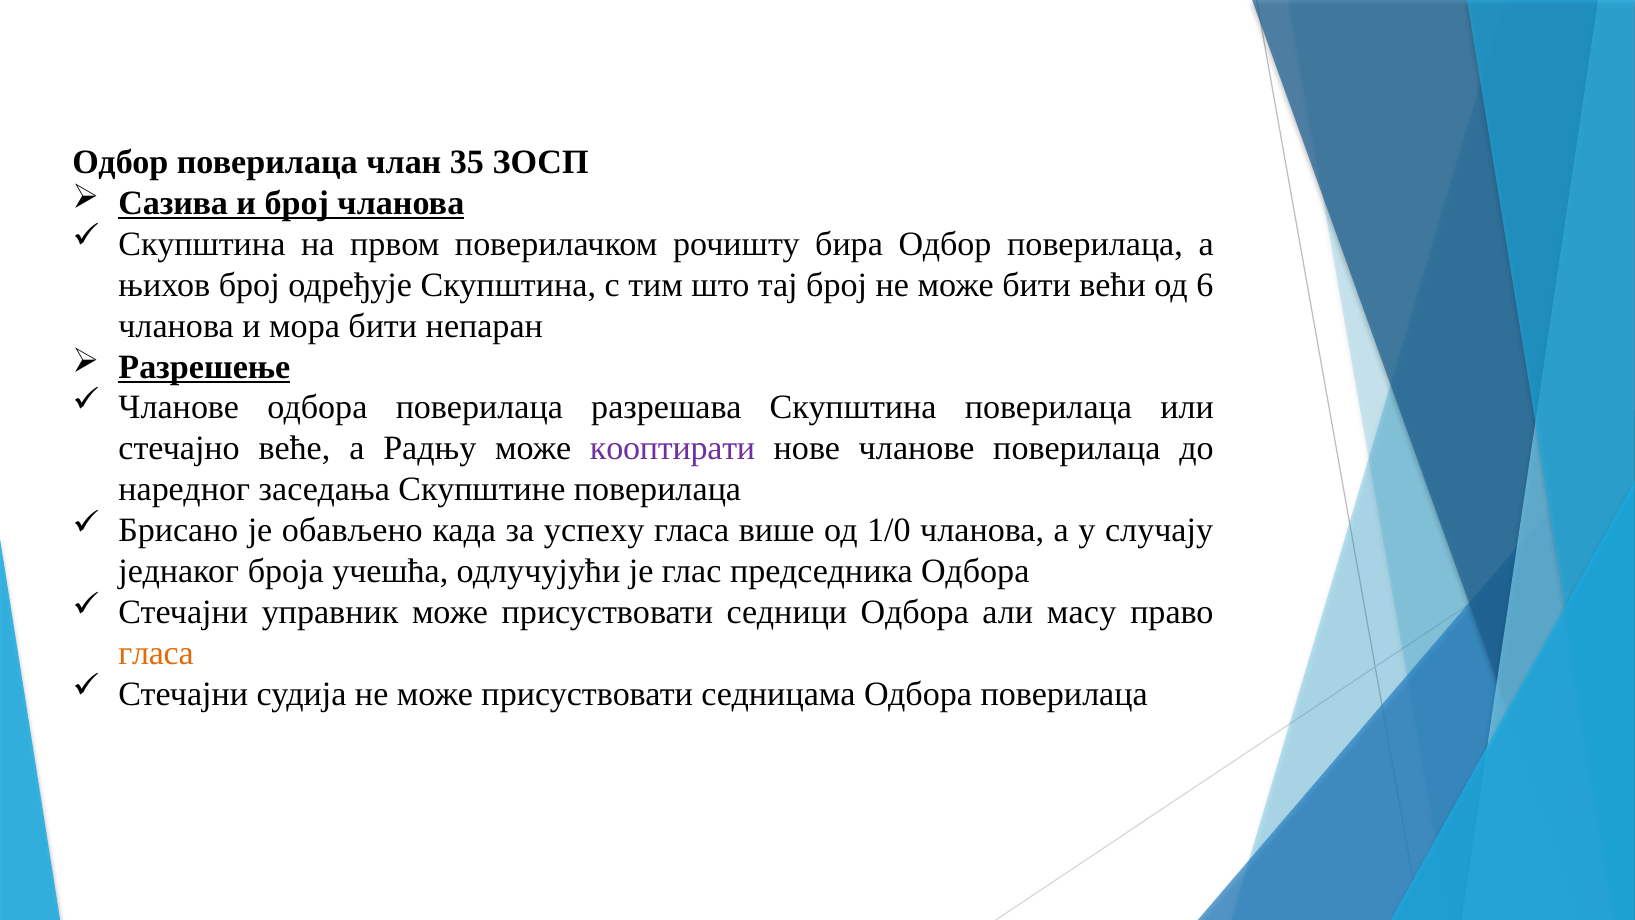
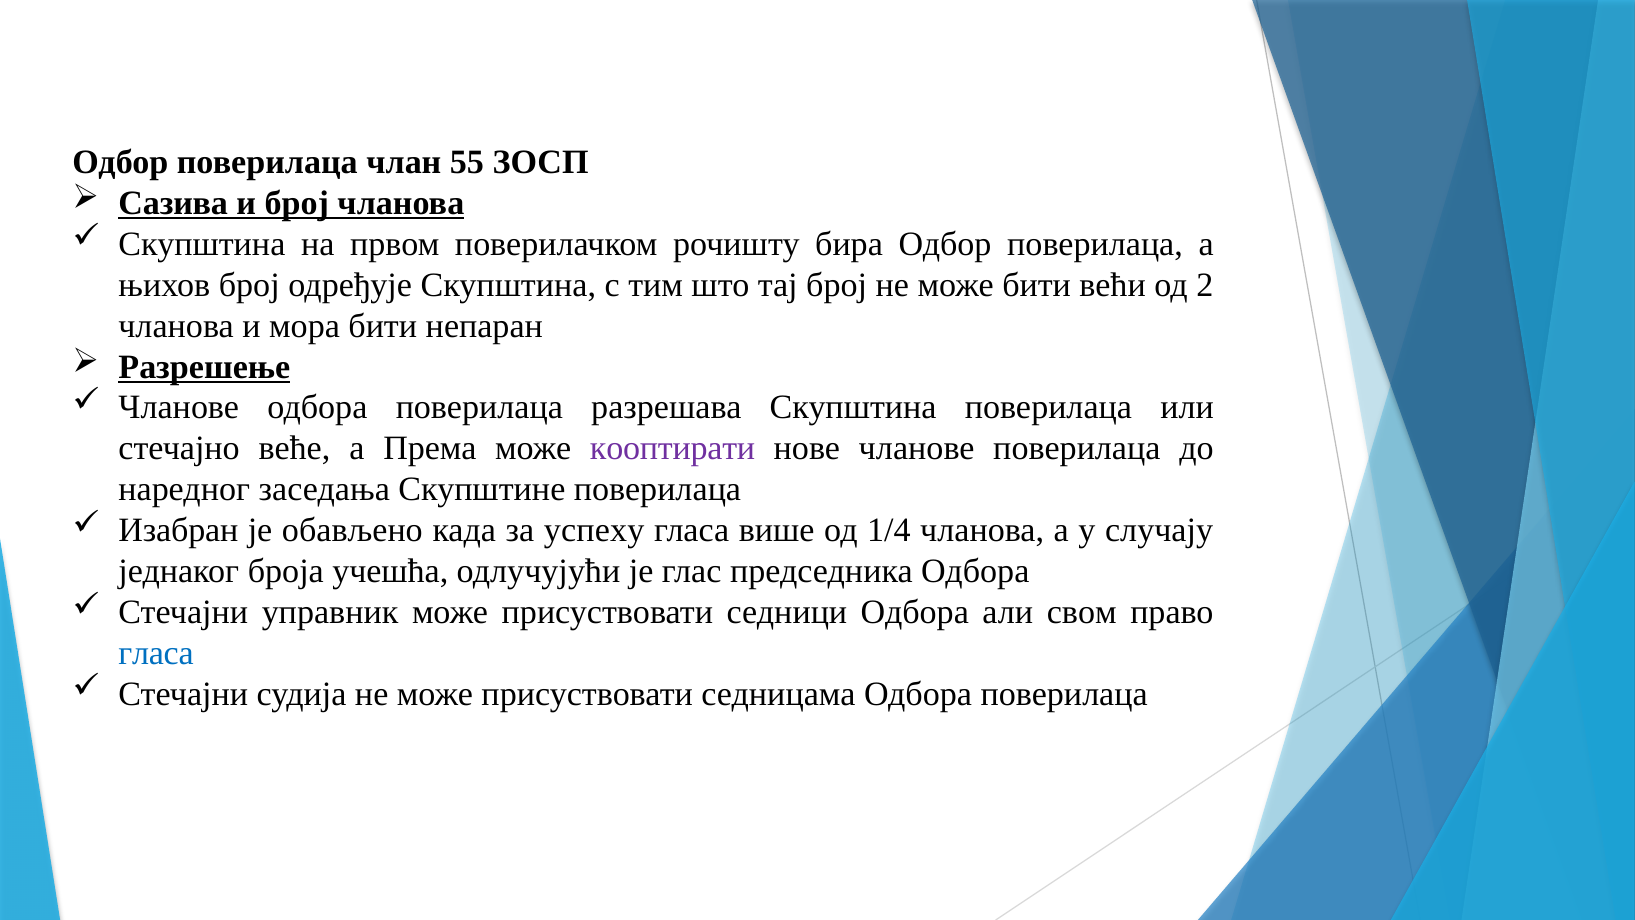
35: 35 -> 55 (467, 162)
6: 6 -> 2 (1205, 285)
Радњу: Радњу -> Према (430, 448)
Брисано: Брисано -> Изабран (178, 530)
1/0: 1/0 -> 1/4 (889, 530)
масу: масу -> свом (1082, 612)
гласа colour: orange -> blue (156, 653)
